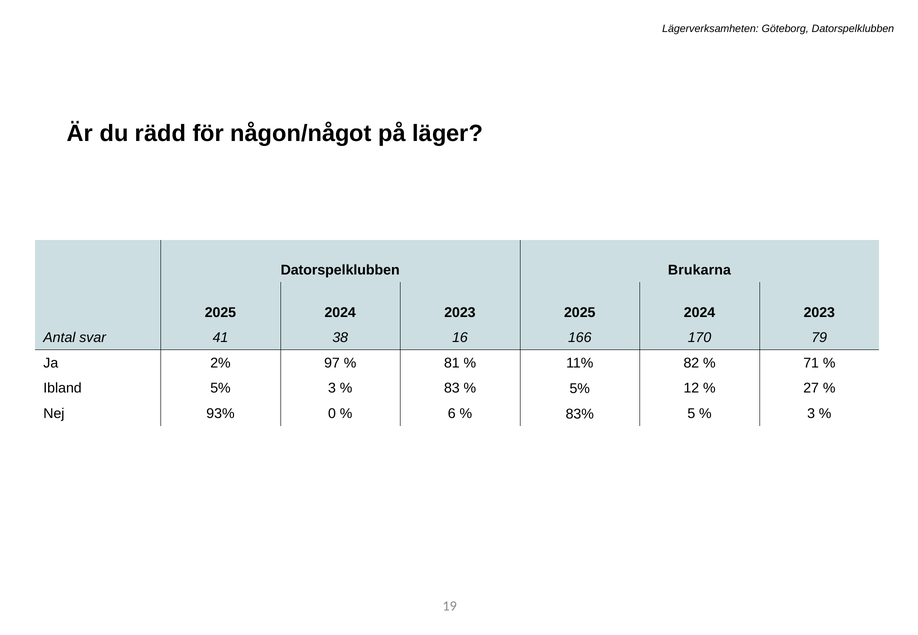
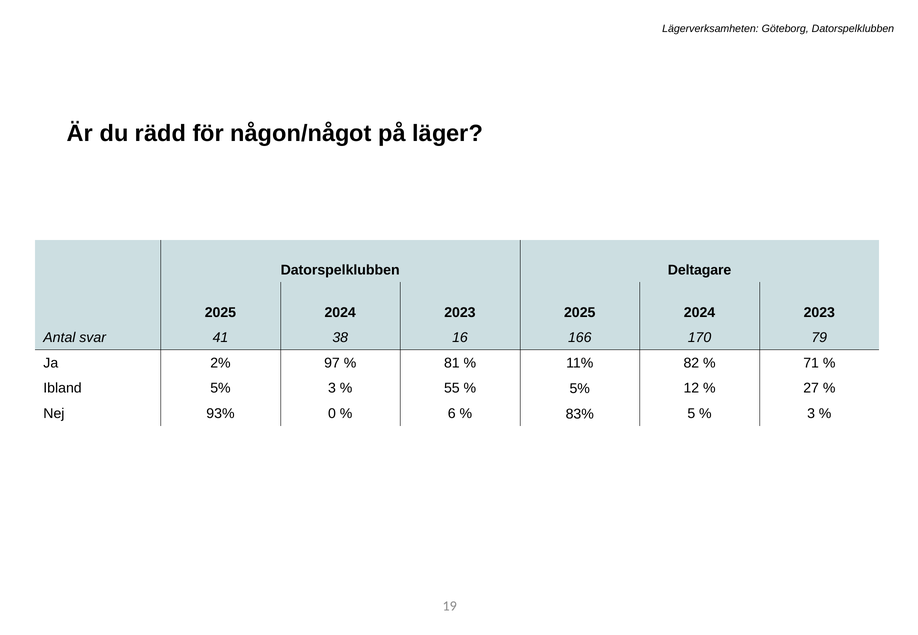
Brukarna: Brukarna -> Deltagare (700, 271)
83: 83 -> 55 (452, 389)
